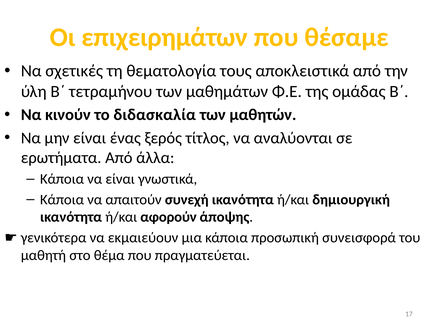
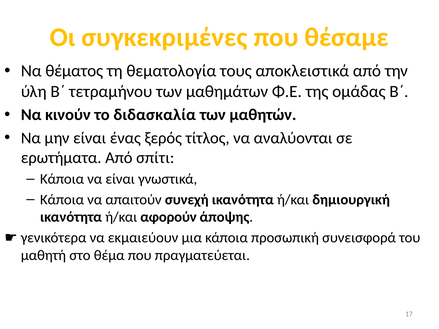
επιχειρημάτων: επιχειρημάτων -> συγκεκριμένες (165, 37)
σχετικές: σχετικές -> θέματος (74, 71)
άλλα: άλλα -> σπίτι (155, 158)
